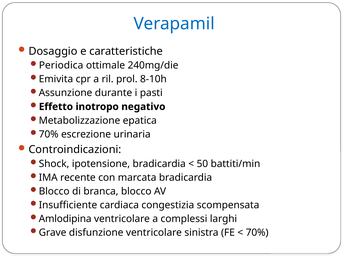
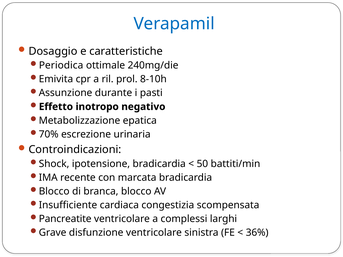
Amlodipina: Amlodipina -> Pancreatite (65, 219)
70%: 70% -> 36% (257, 233)
